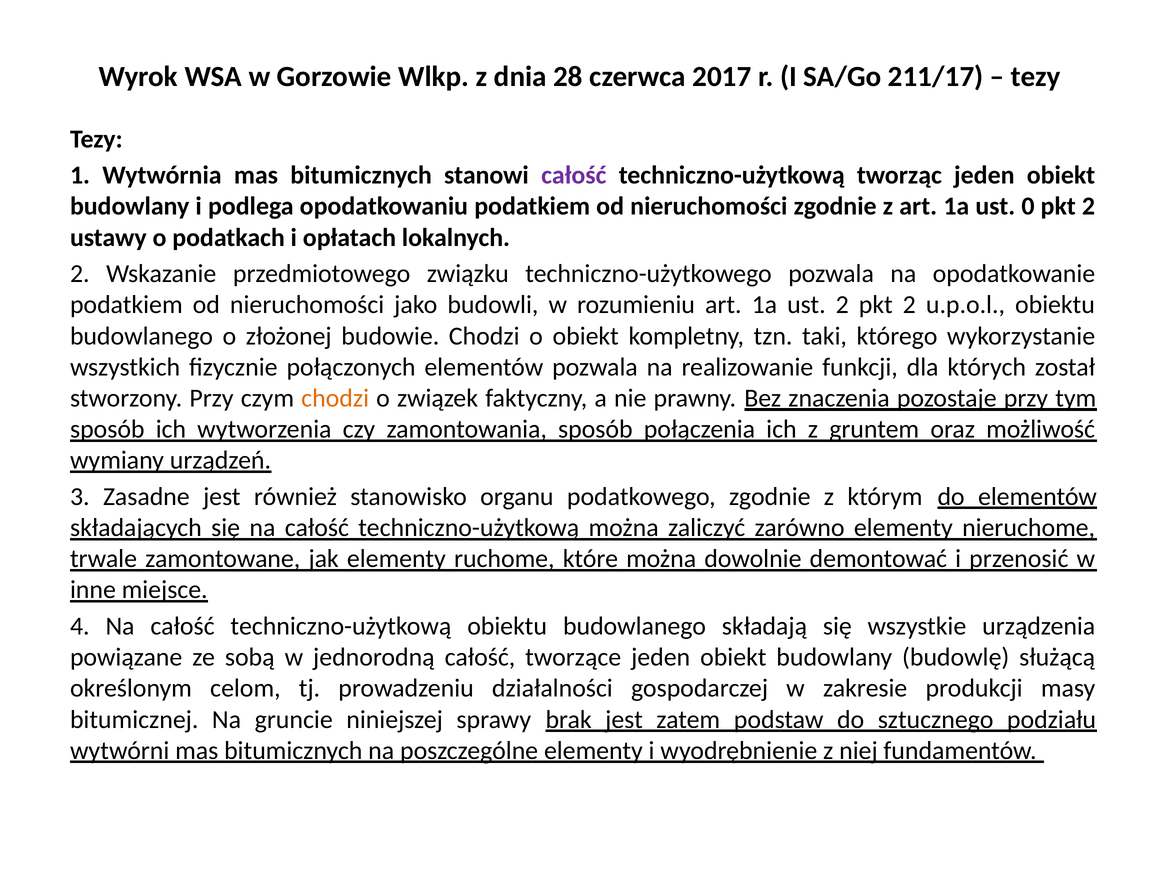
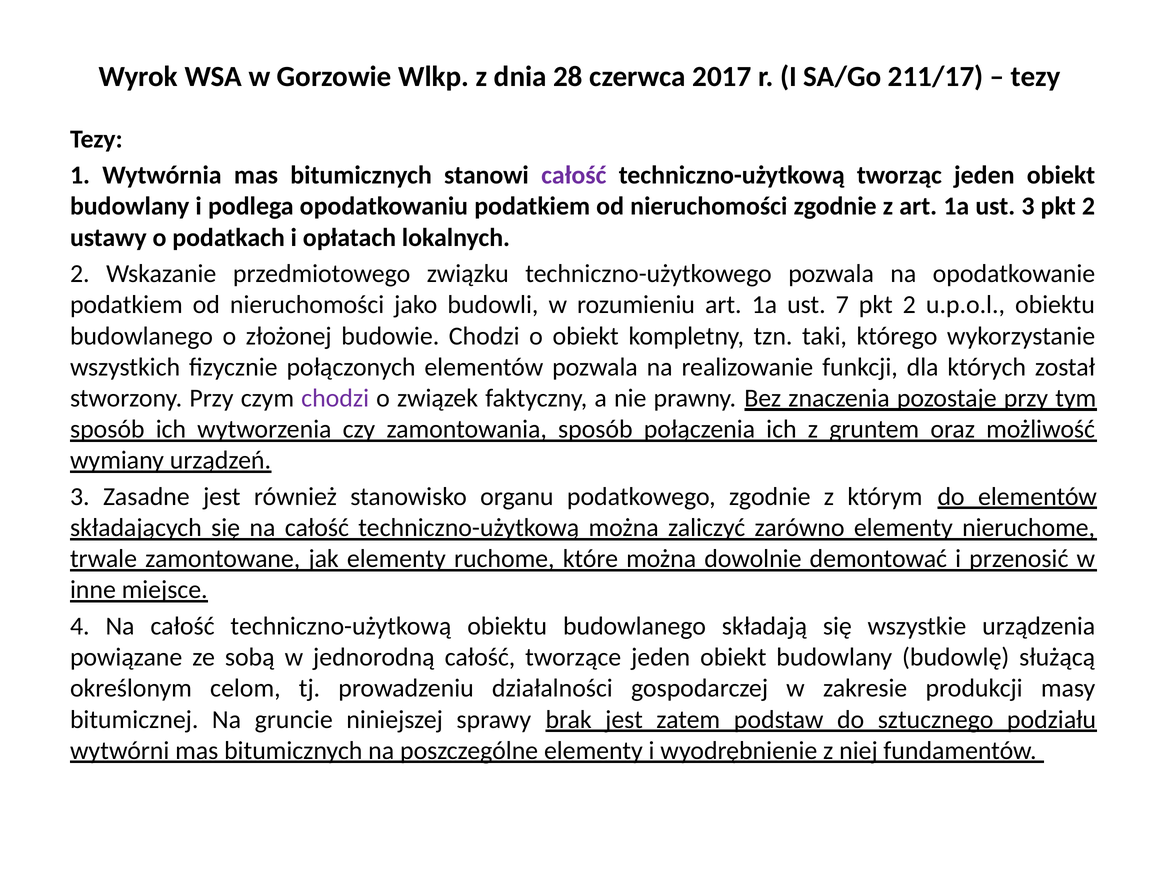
ust 0: 0 -> 3 (1028, 206)
ust 2: 2 -> 7 (842, 305)
chodzi colour: orange -> purple (335, 398)
